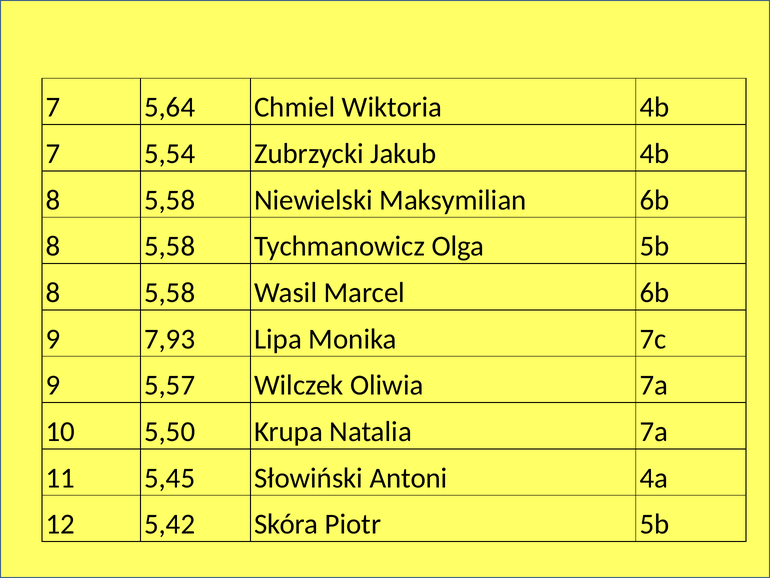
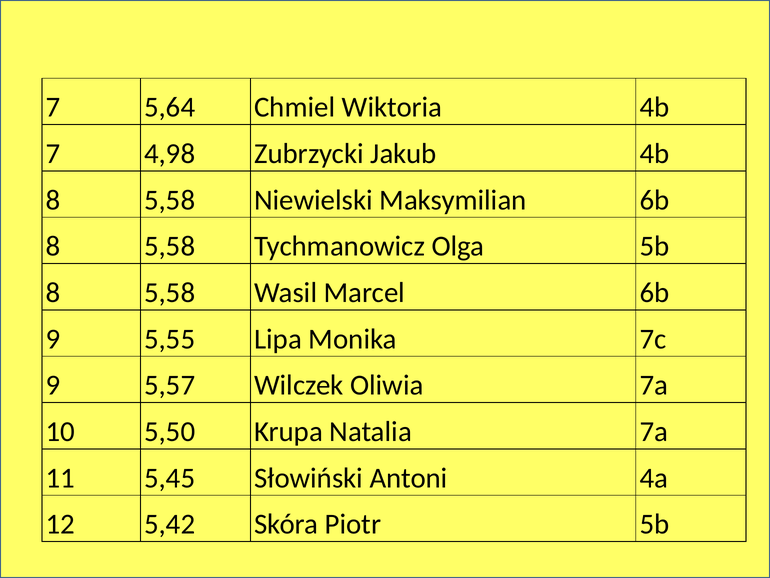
5,54: 5,54 -> 4,98 (170, 154)
7,93: 7,93 -> 5,55 (170, 339)
